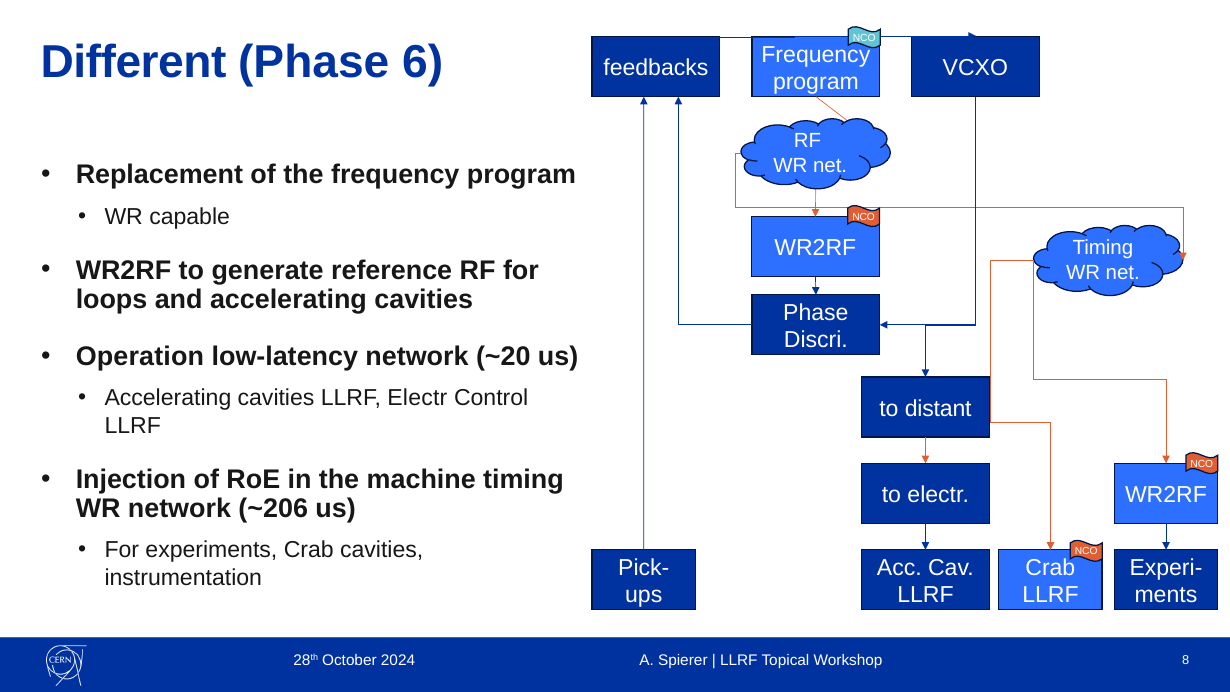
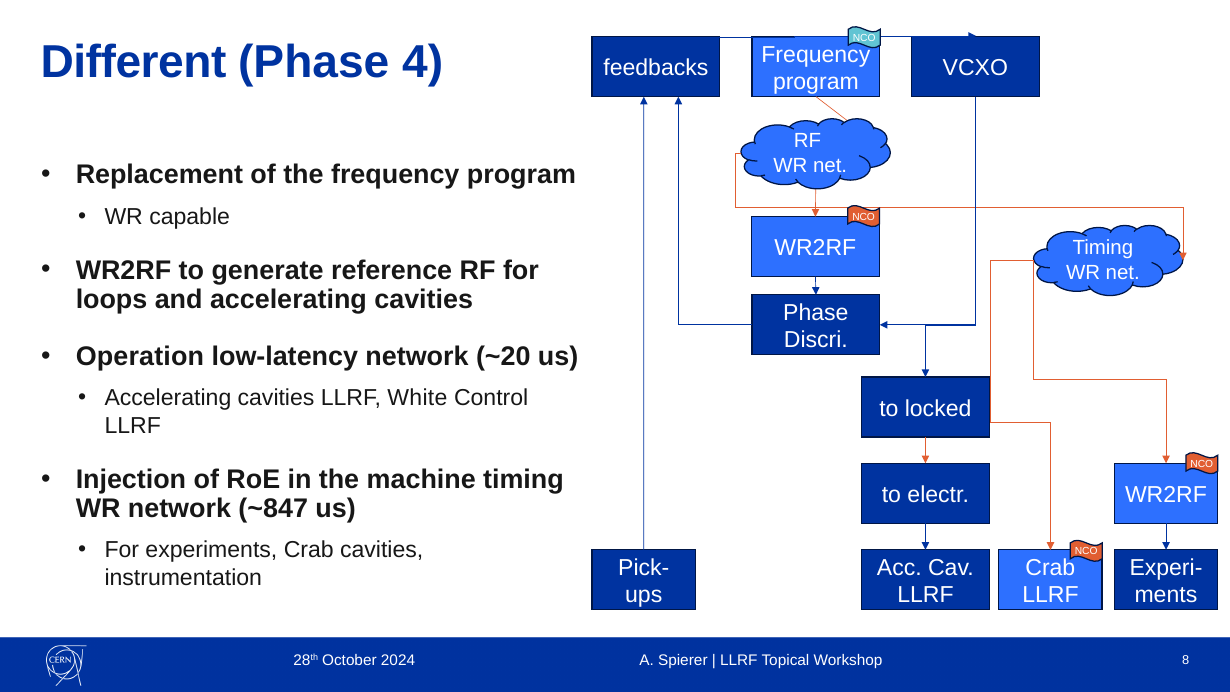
6: 6 -> 4 (423, 62)
LLRF Electr: Electr -> White (417, 398)
distant: distant -> locked (938, 409)
~206: ~206 -> ~847 (273, 508)
